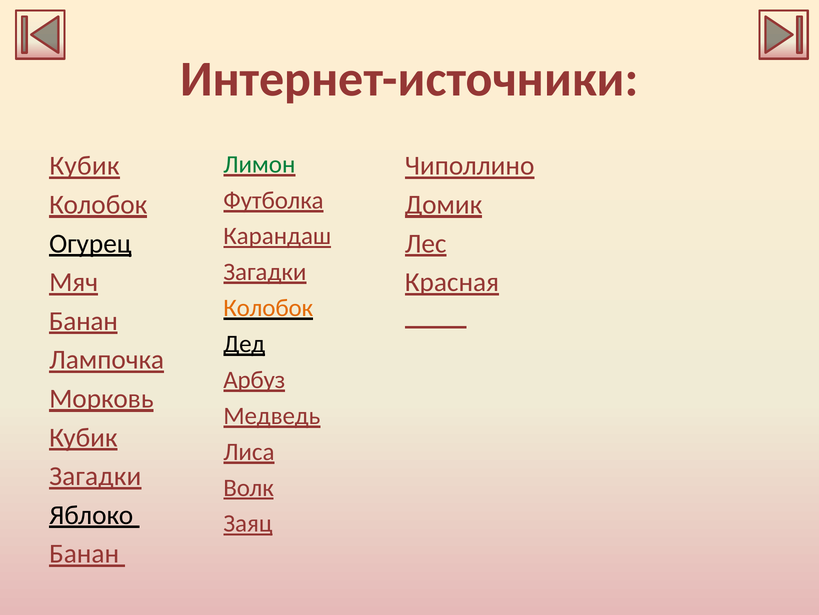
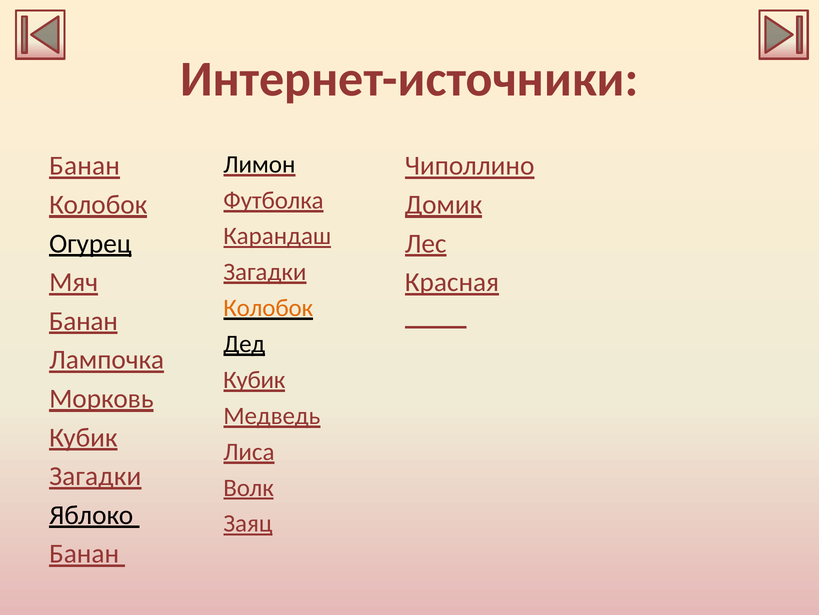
Лимон colour: green -> black (259, 164)
Кубик: Кубик -> Банан (85, 166)
Арбуз: Арбуз -> Кубик (254, 379)
